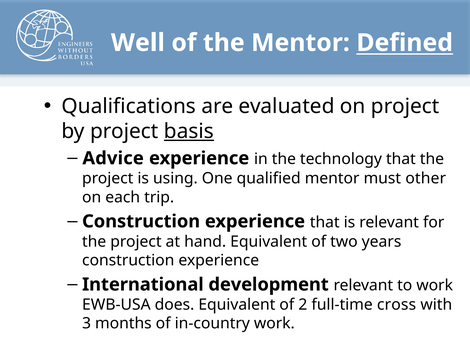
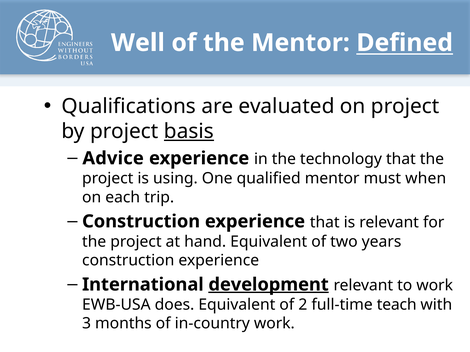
other: other -> when (426, 179)
development underline: none -> present (269, 285)
cross: cross -> teach (397, 305)
